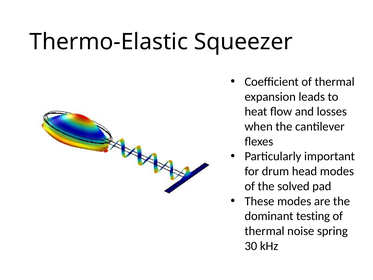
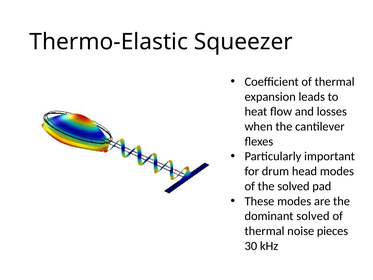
dominant testing: testing -> solved (313, 216)
spring: spring -> pieces (332, 231)
